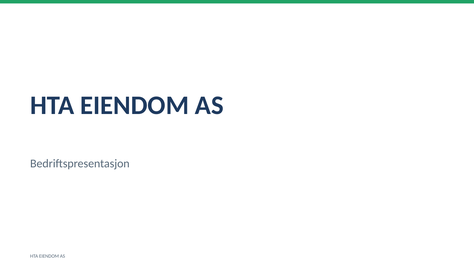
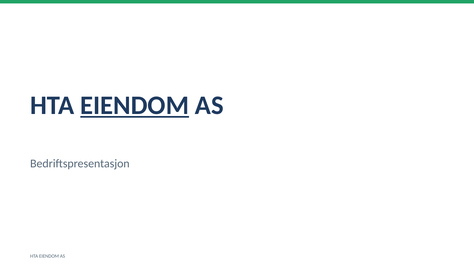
EIENDOM underline: none -> present (135, 105)
